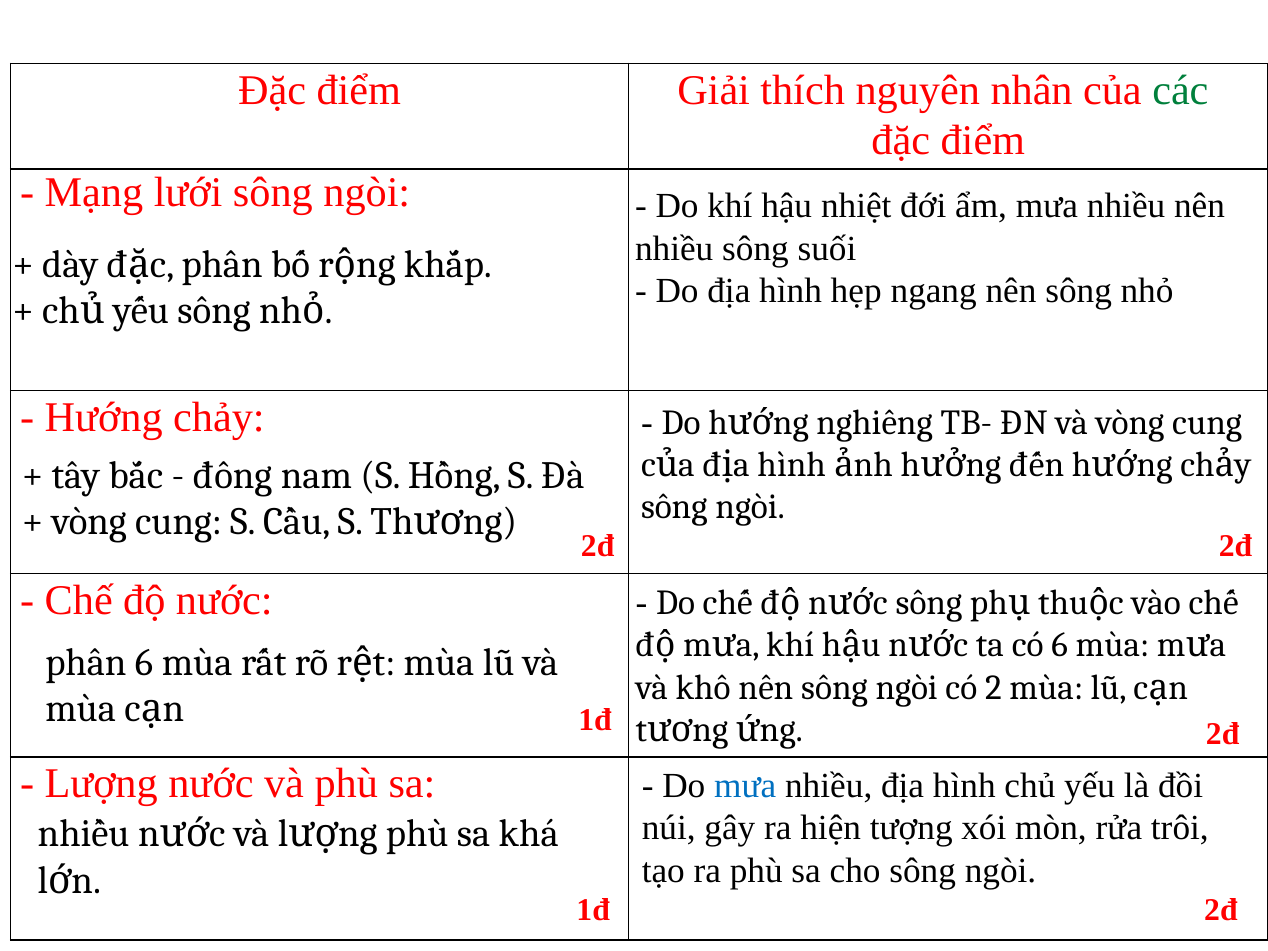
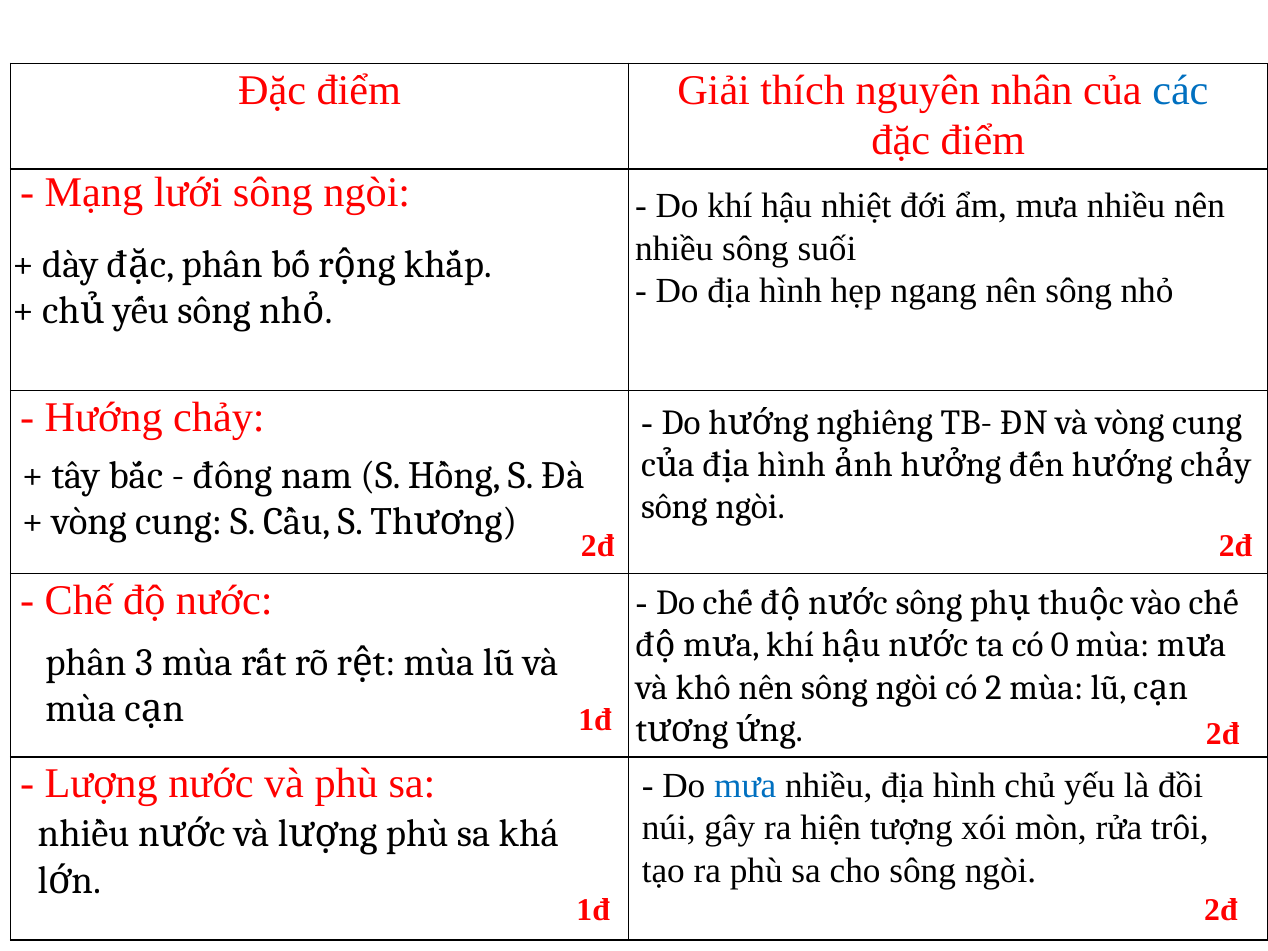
các colour: green -> blue (1180, 90)
có 6: 6 -> 0 (1060, 645)
phân 6: 6 -> 3 (144, 662)
